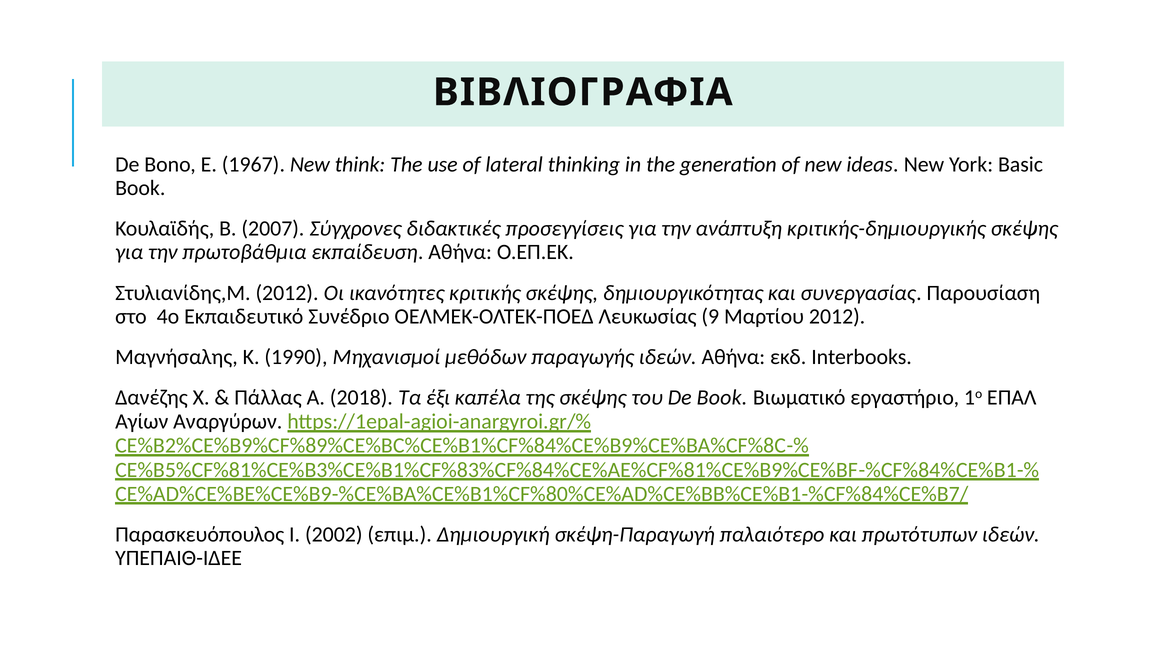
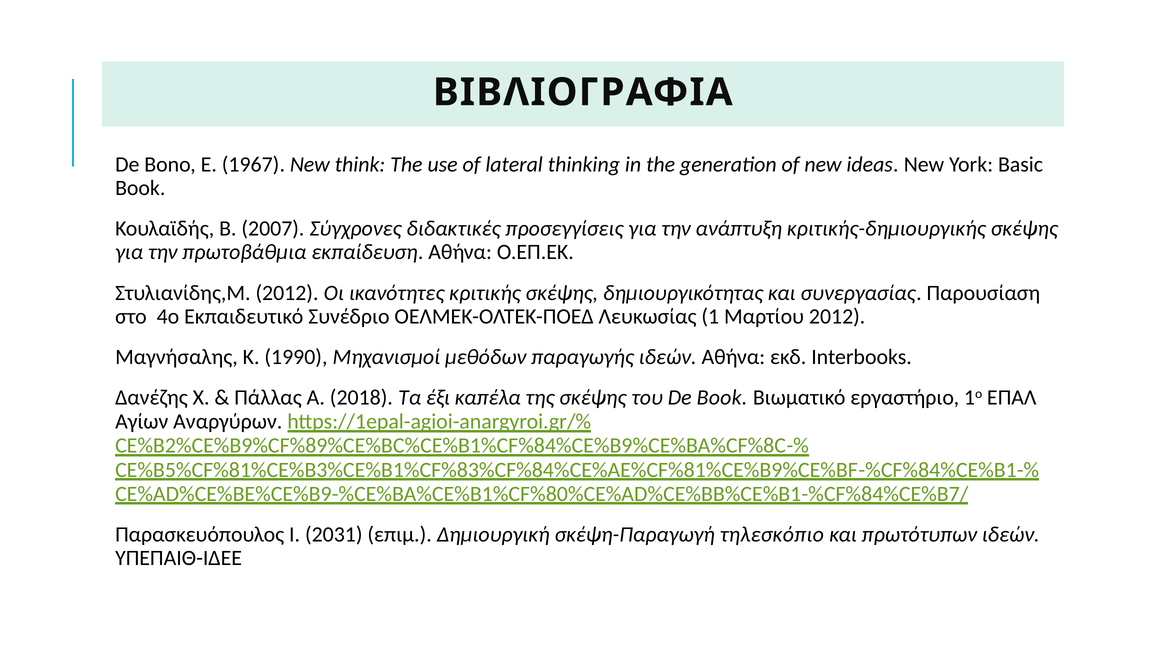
9: 9 -> 1 (710, 316)
2002: 2002 -> 2031 (334, 534)
παλαιότερο: παλαιότερο -> τηλεσκόπιο (772, 534)
